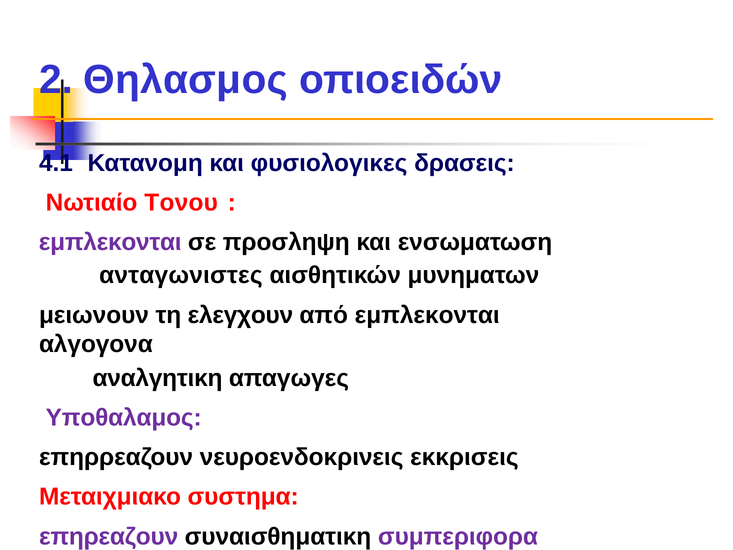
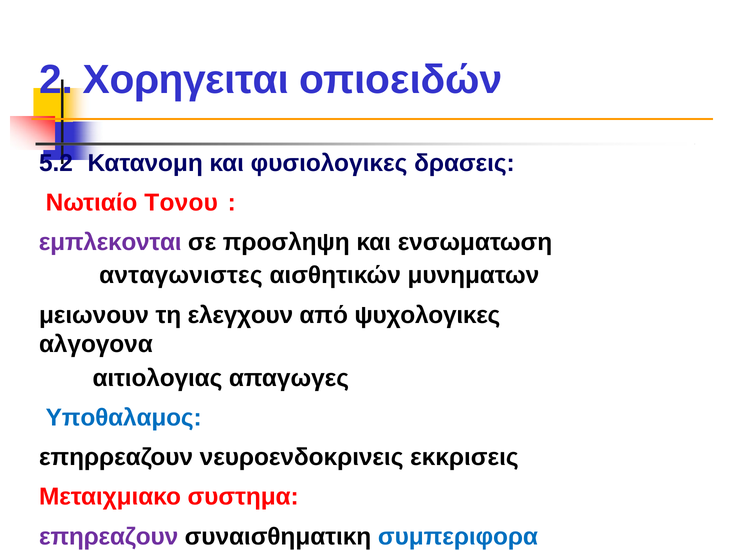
Θηλασμος: Θηλασμος -> Χορηγειται (186, 80)
4.1: 4.1 -> 5.2 (56, 163)
από εμπλεκονται: εμπλεκονται -> ψυχολογικες (427, 315)
αναλγητικη: αναλγητικη -> αιτιολογιας (157, 378)
Υποθαλαμος colour: purple -> blue (124, 418)
συμπεριφορα colour: purple -> blue (458, 536)
